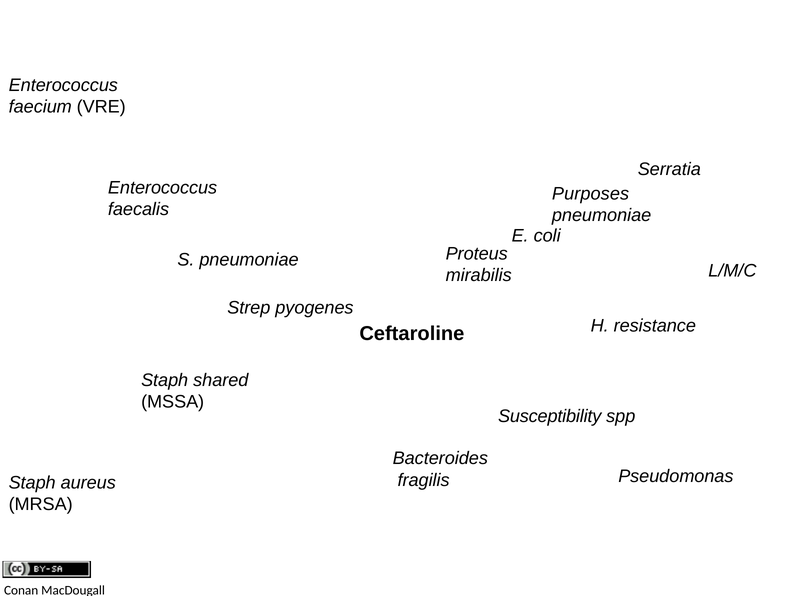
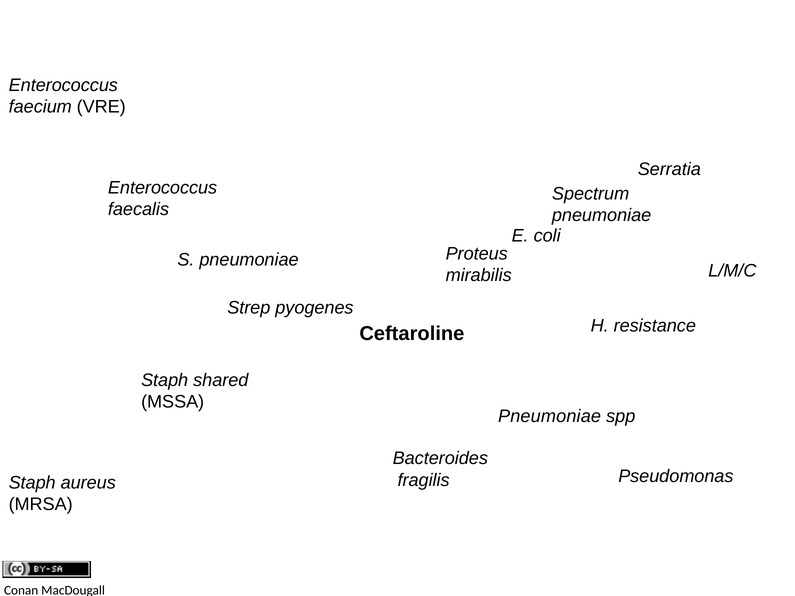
Purposes: Purposes -> Spectrum (591, 194)
Susceptibility: Susceptibility -> Pneumoniae (550, 416)
